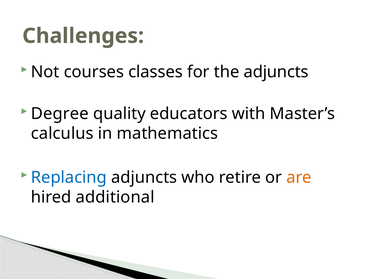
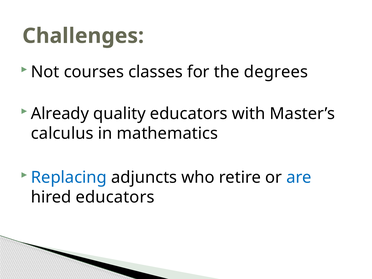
the adjuncts: adjuncts -> degrees (276, 72)
Degree: Degree -> Already (60, 114)
are colour: orange -> blue (299, 177)
hired additional: additional -> educators (115, 197)
